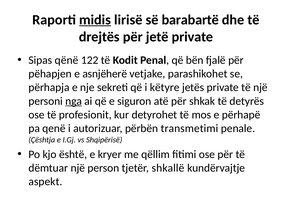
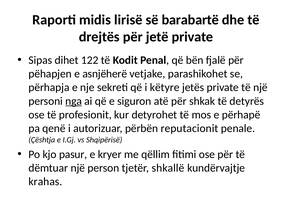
midis underline: present -> none (95, 20)
qënë: qënë -> dihet (67, 60)
transmetimi: transmetimi -> reputacionit (190, 128)
është: është -> pasur (73, 154)
aspekt: aspekt -> krahas (45, 182)
